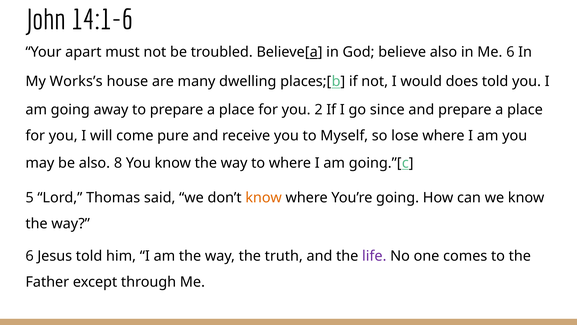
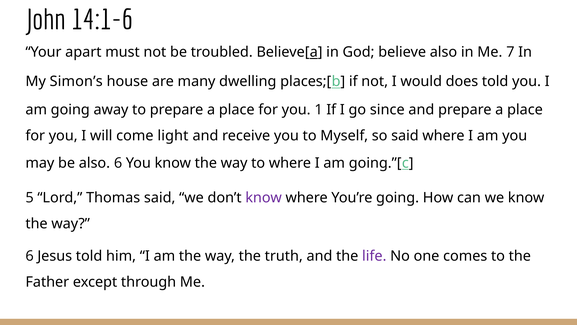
Me 6: 6 -> 7 (510, 52)
Works’s: Works’s -> Simon’s (76, 81)
2: 2 -> 1 (319, 110)
pure: pure -> light (173, 136)
so lose: lose -> said (405, 136)
also 8: 8 -> 6 (118, 163)
know colour: orange -> purple (264, 197)
